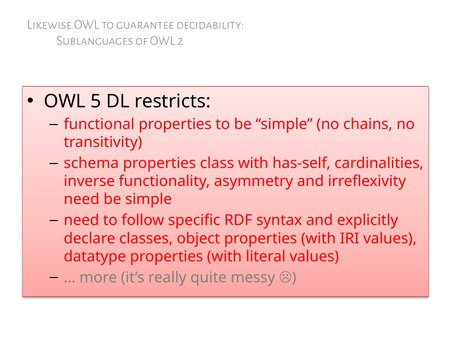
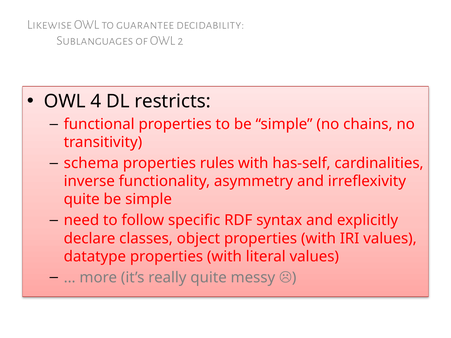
5: 5 -> 4 (96, 101)
class: class -> rules (217, 163)
need: need -> quite (82, 199)
